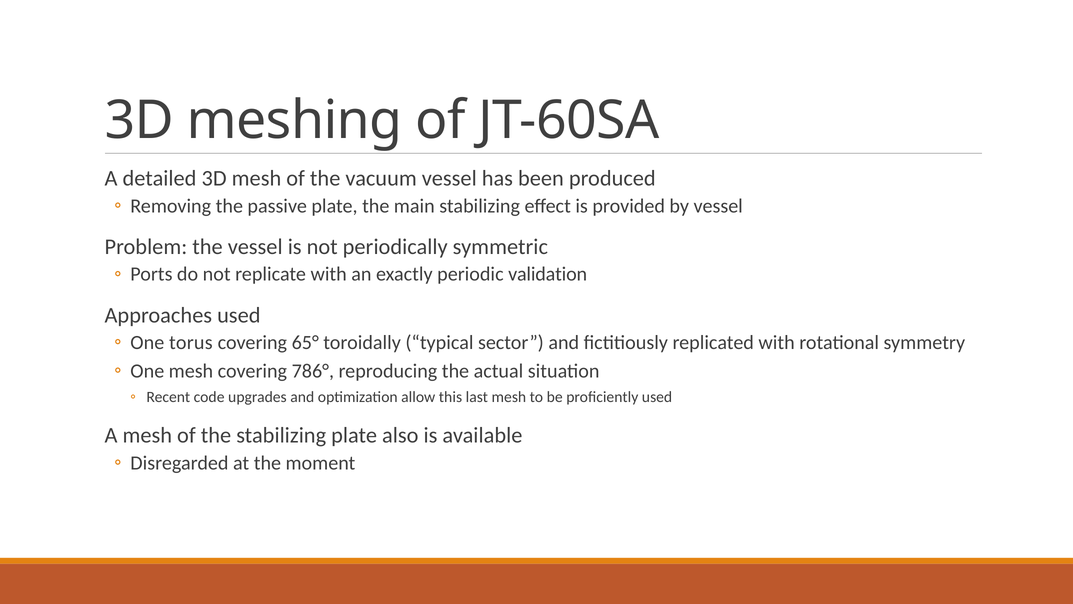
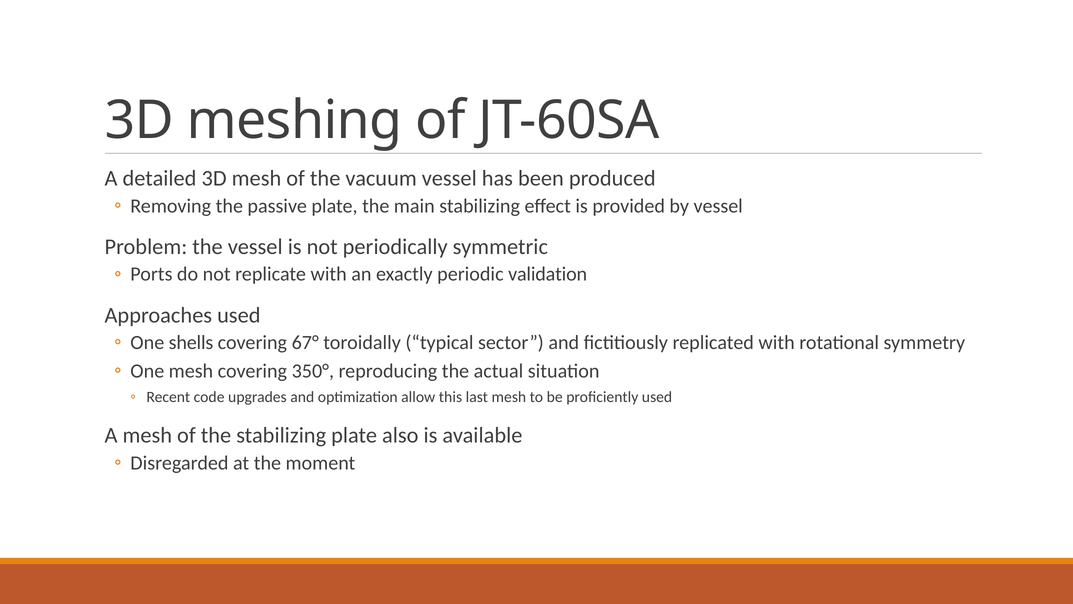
torus: torus -> shells (191, 342)
65°: 65° -> 67° (305, 342)
786°: 786° -> 350° (313, 371)
